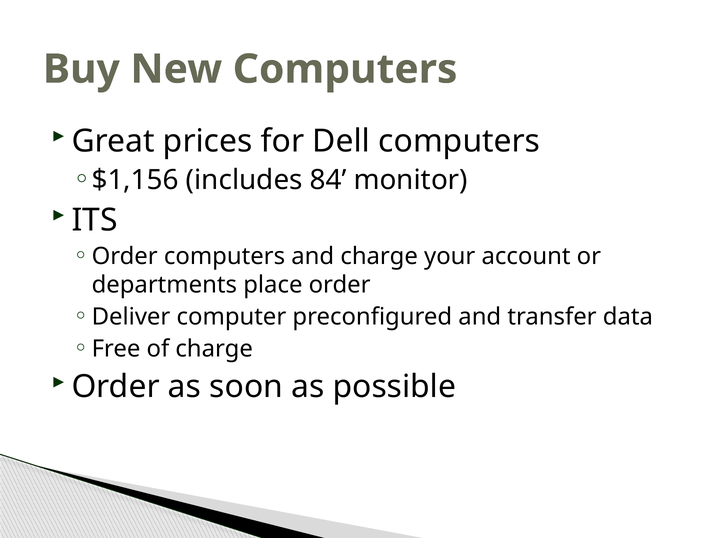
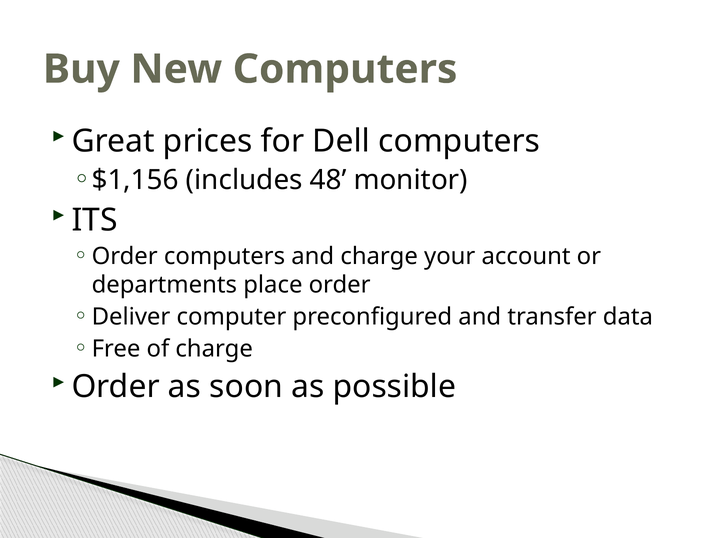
84: 84 -> 48 (328, 180)
